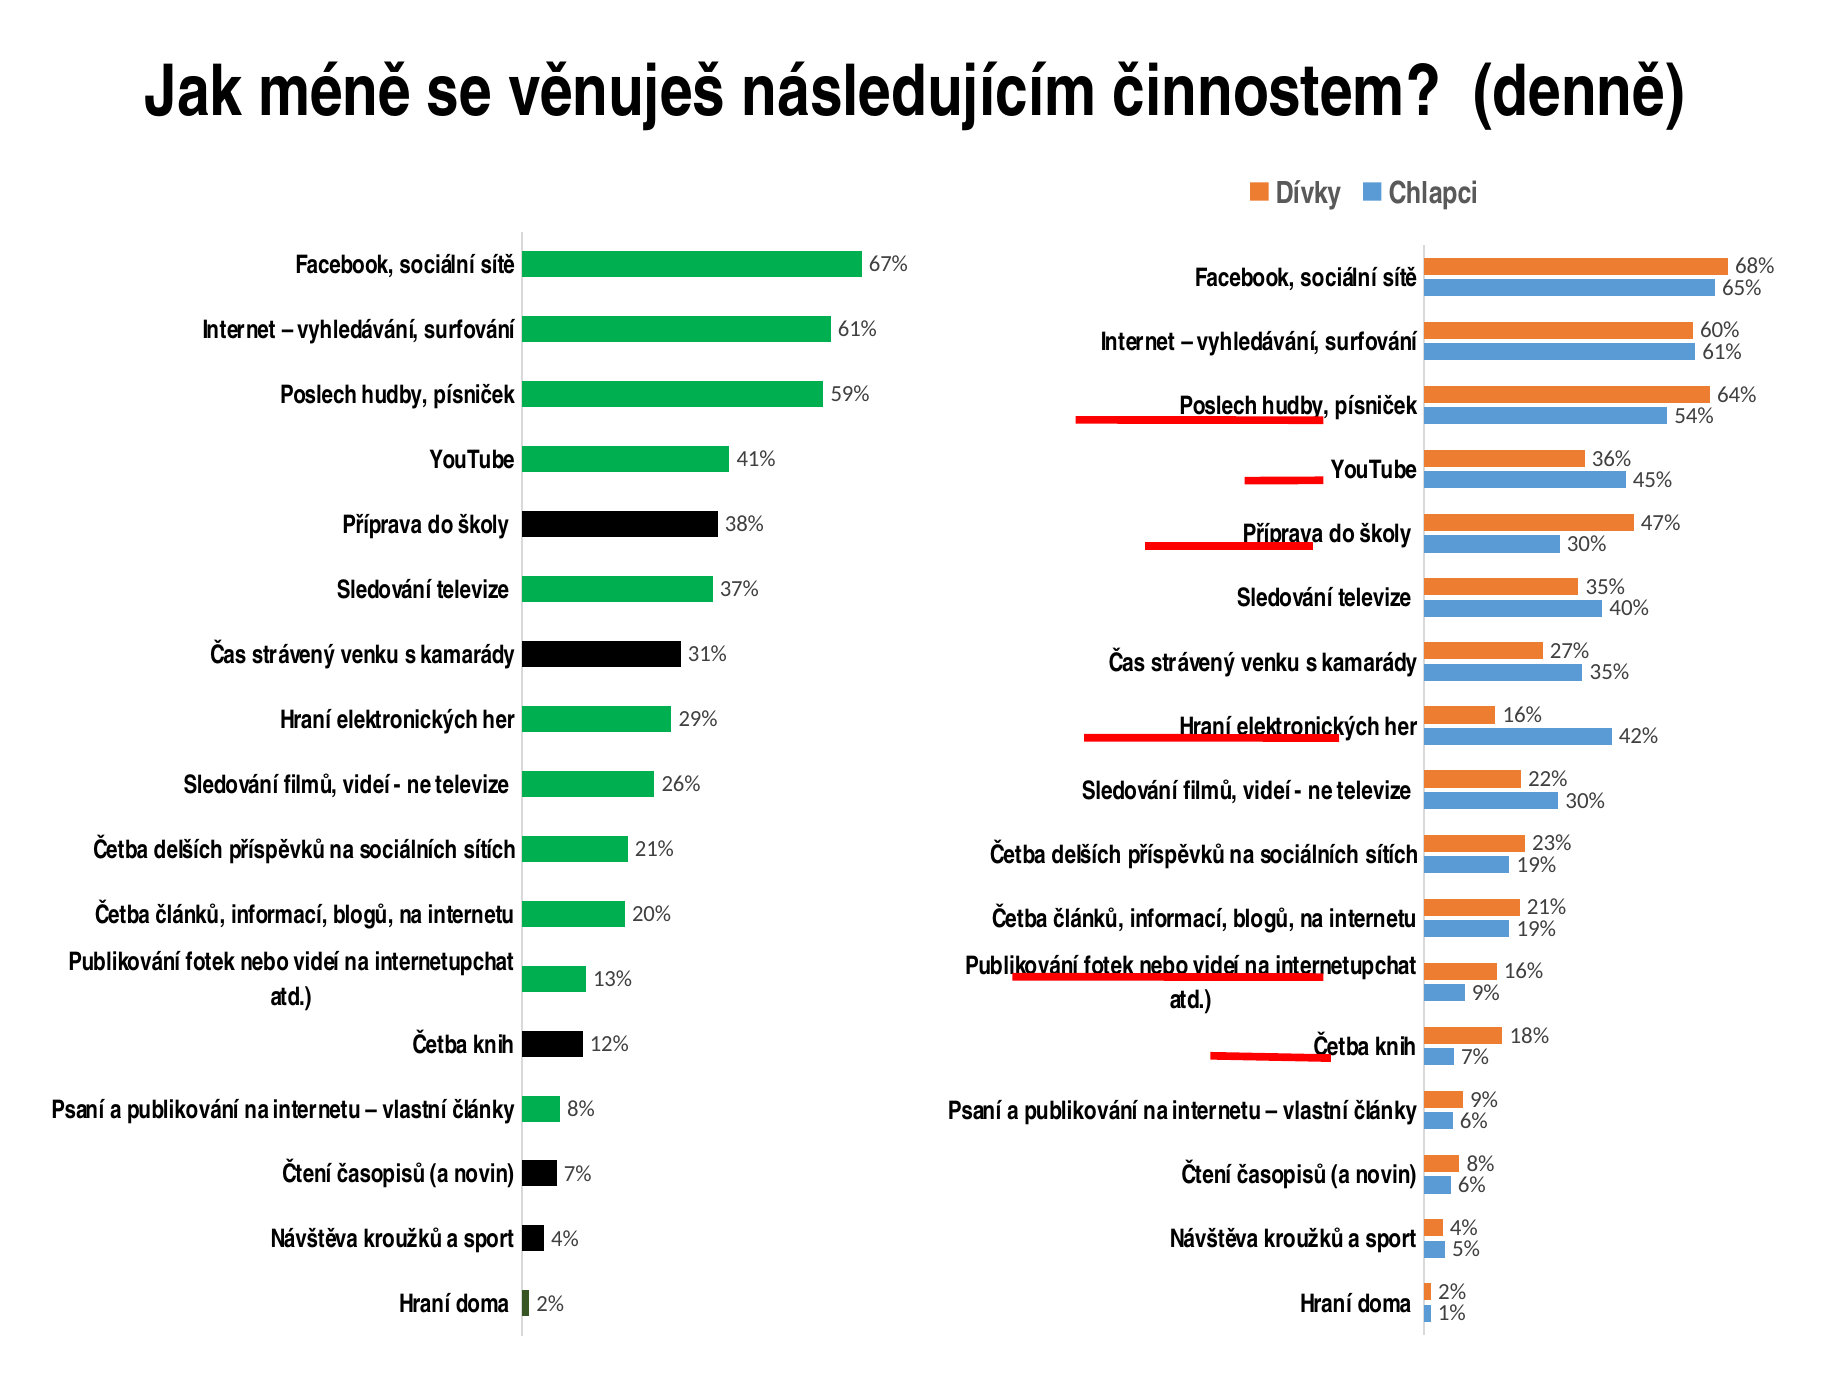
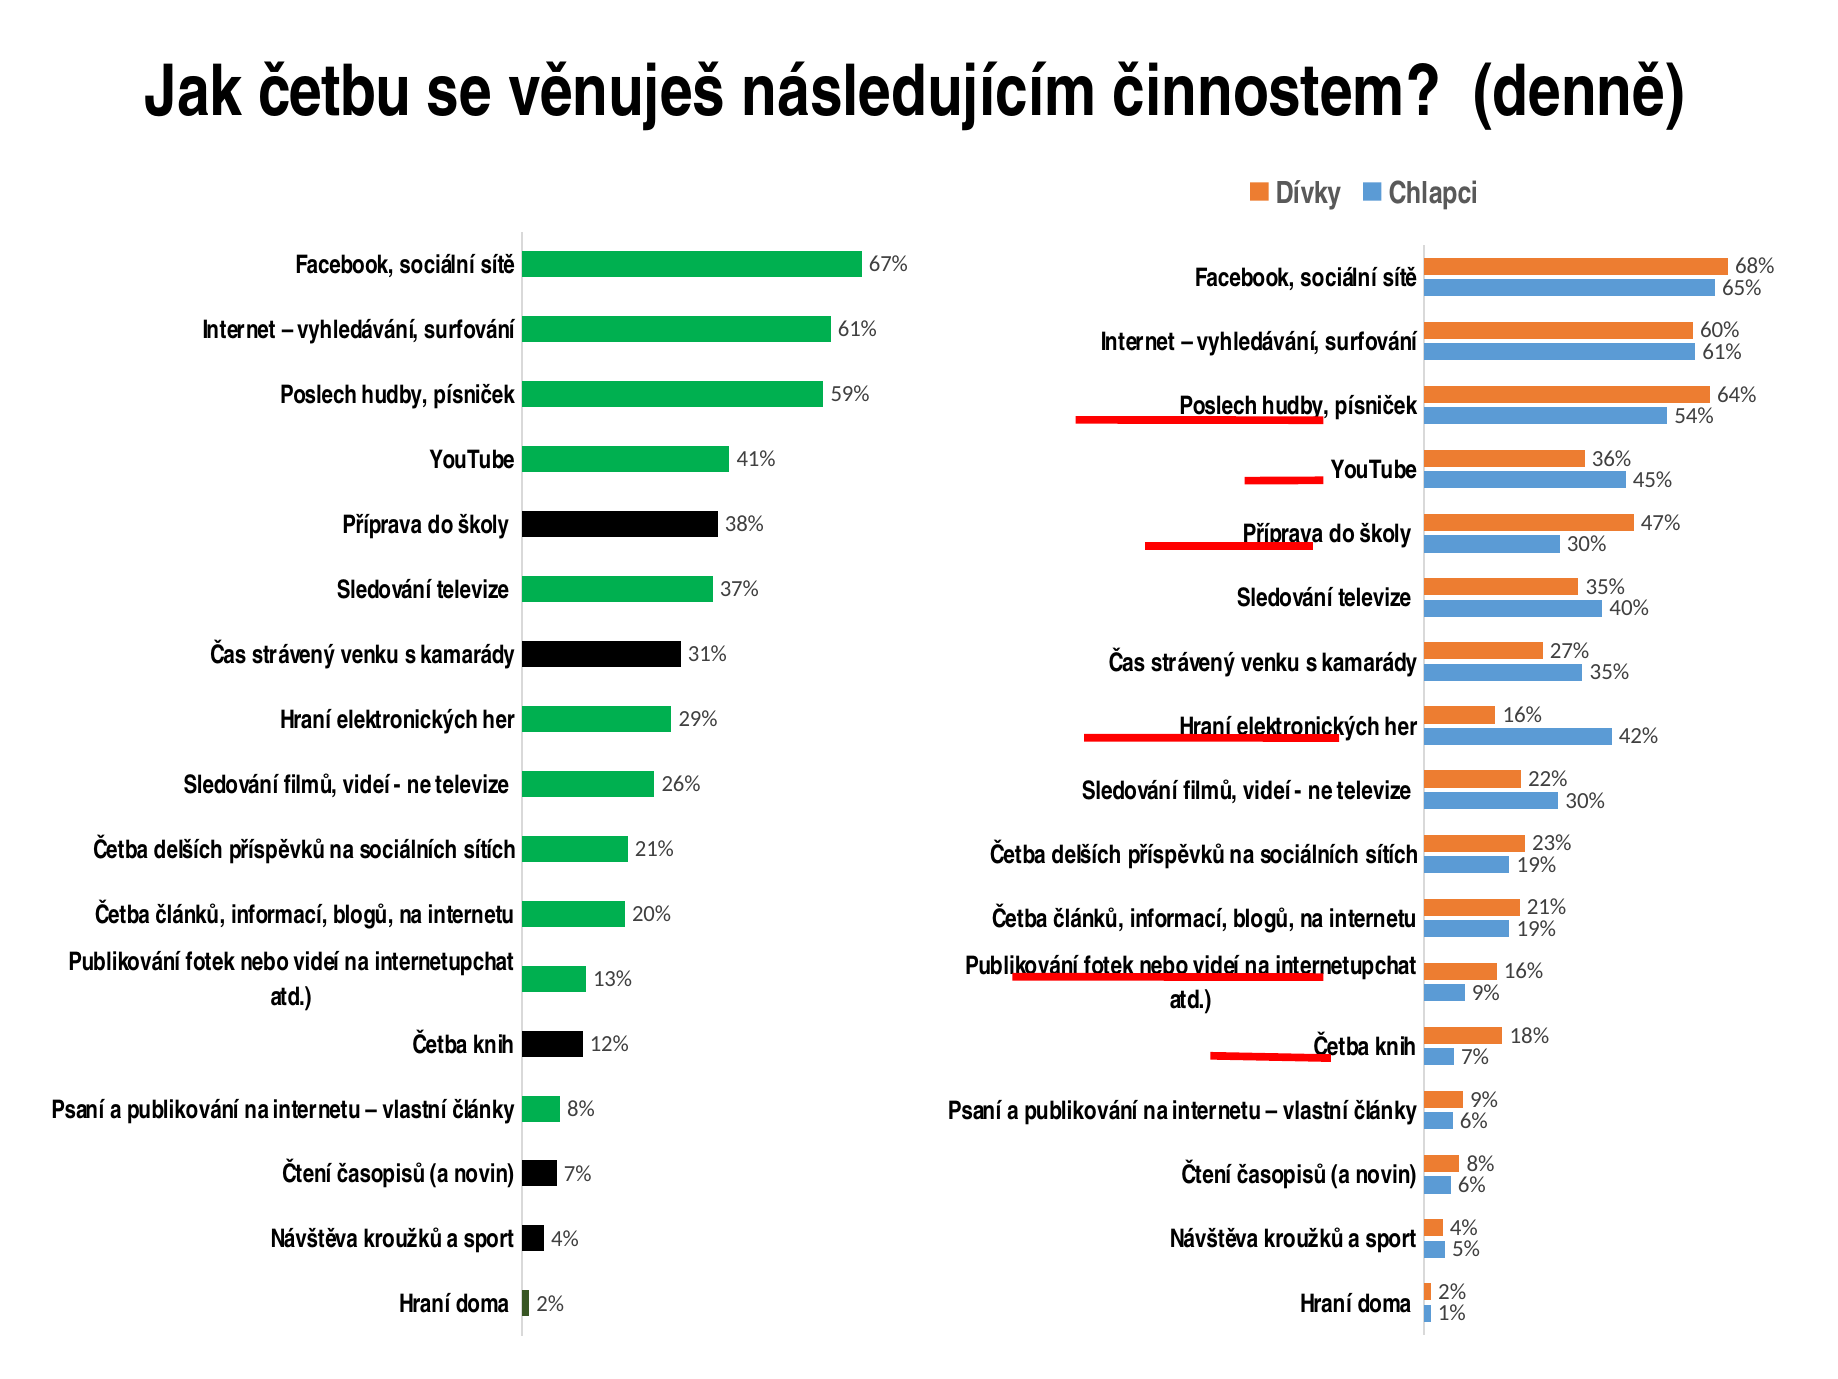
méně: méně -> četbu (335, 91)
